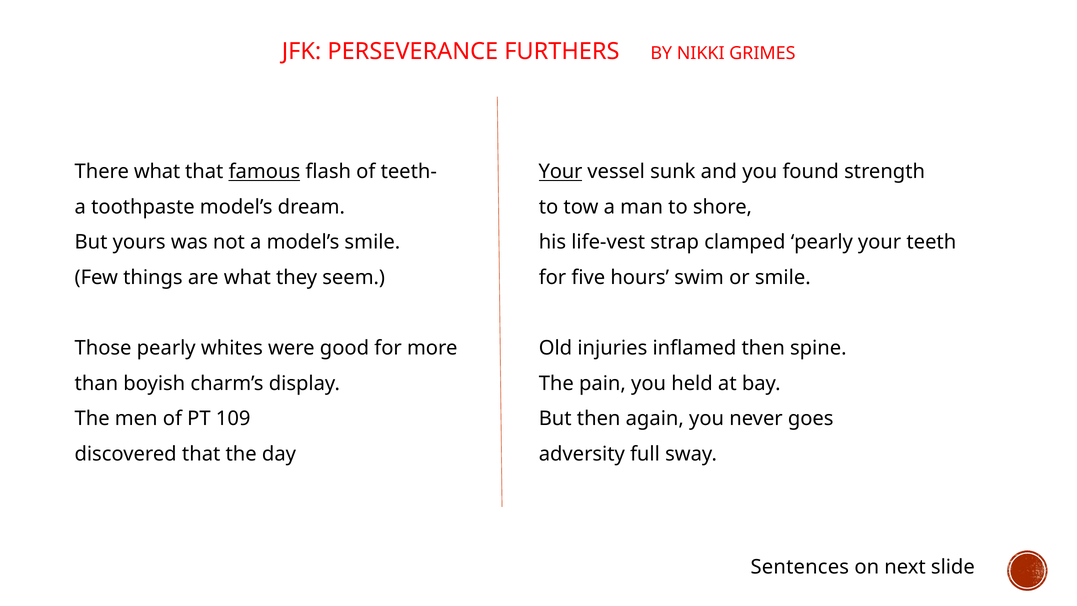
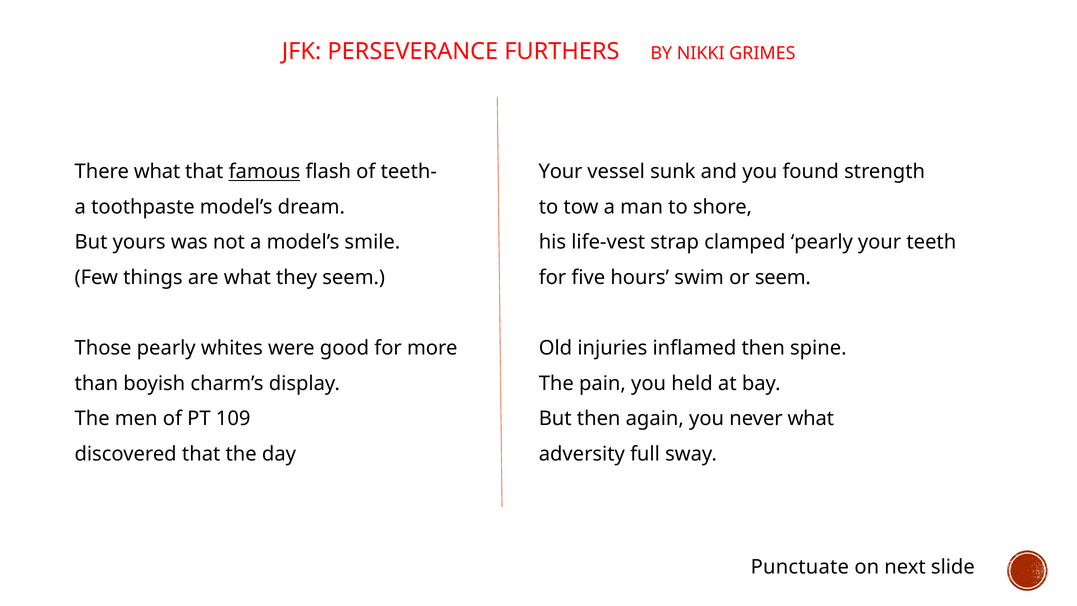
Your underline: present -> none (561, 172)
or smile: smile -> seem (783, 277)
never goes: goes -> what (811, 418)
Sentences: Sentences -> Punctuate (800, 567)
